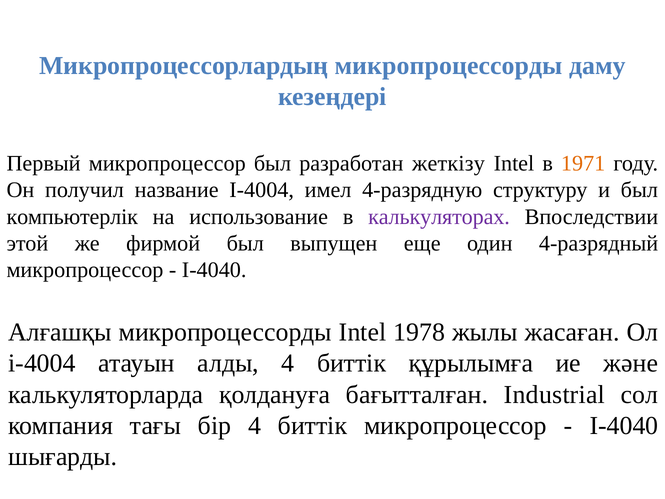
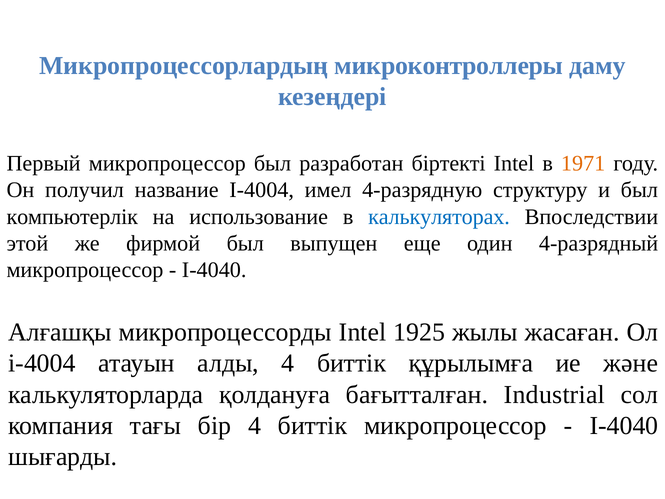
Микропроцессорлардың микропроцессорды: микропроцессорды -> микроконтроллеры (449, 66)
жеткізу: жеткізу -> біртекті (449, 163)
калькуляторах colour: purple -> blue (439, 217)
1978: 1978 -> 1925 (419, 332)
